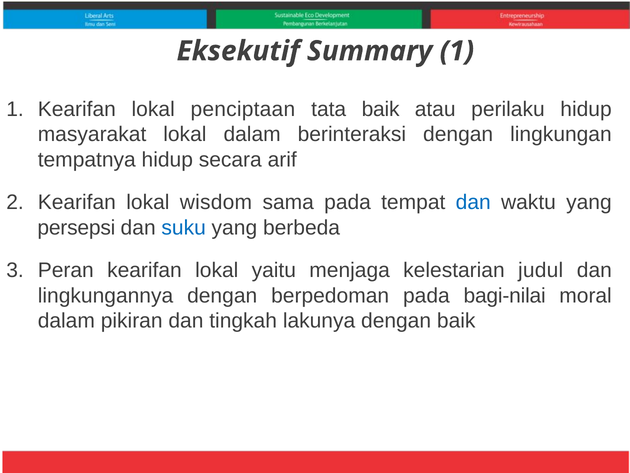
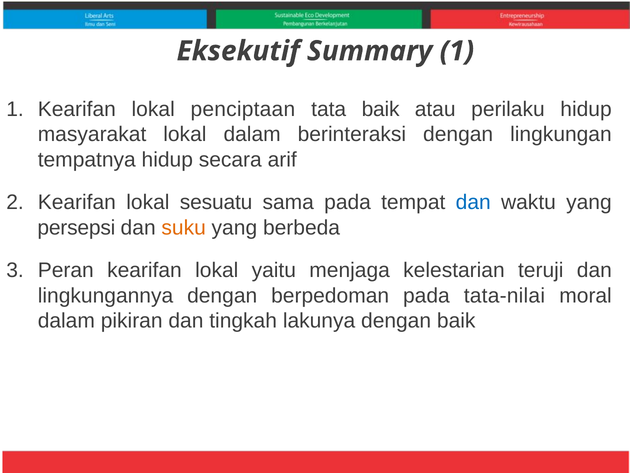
wisdom: wisdom -> sesuatu (216, 202)
suku colour: blue -> orange (184, 227)
judul: judul -> teruji (541, 270)
bagi-nilai: bagi-nilai -> tata-nilai (504, 295)
